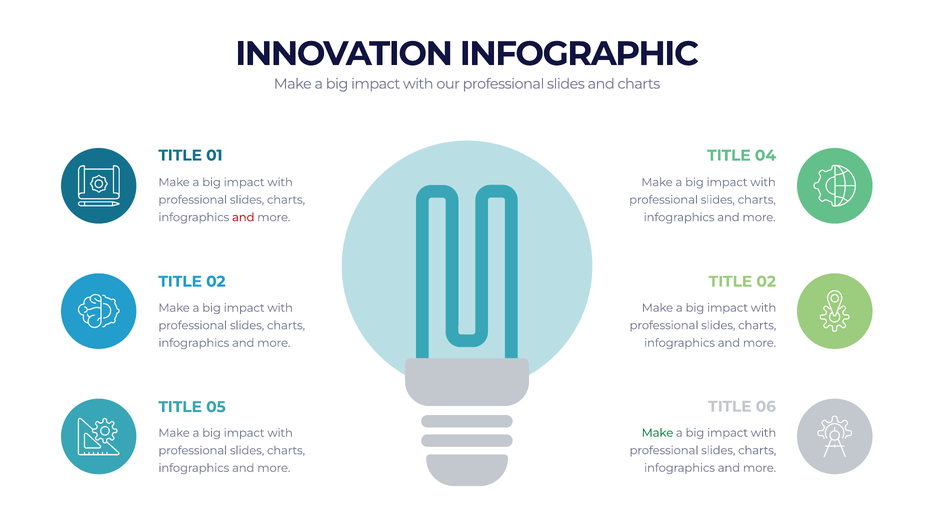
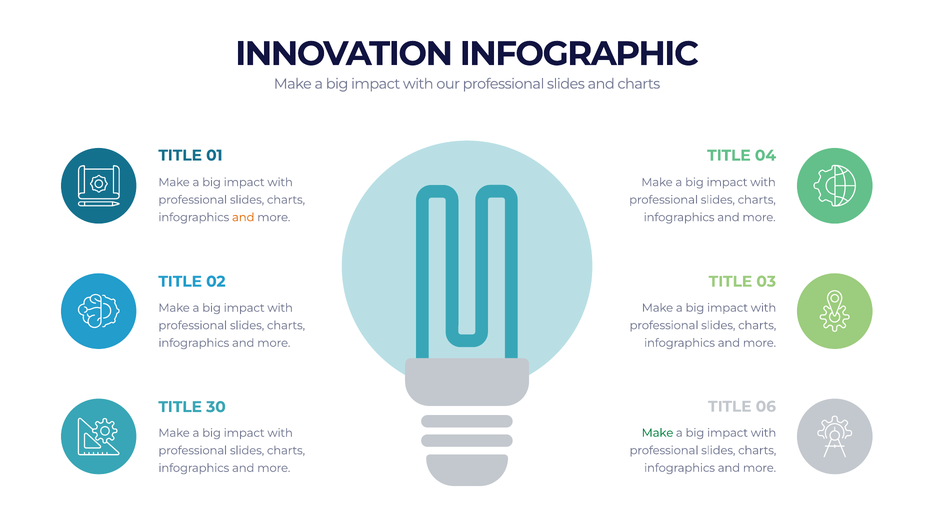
and colour: red -> orange (243, 217)
02: 02 -> 03 (766, 281)
05: 05 -> 30 (216, 407)
